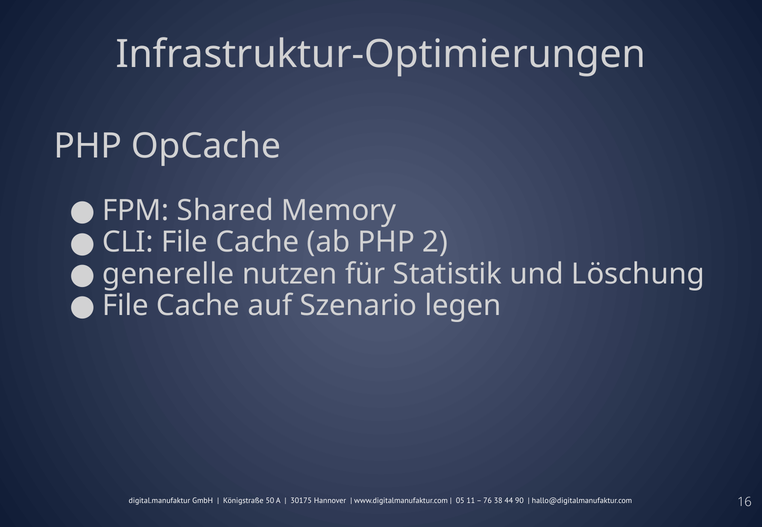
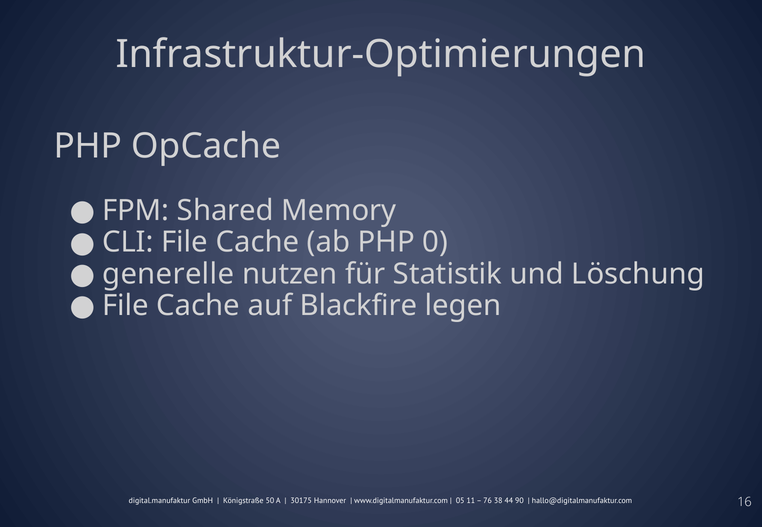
2: 2 -> 0 (435, 243)
Szenario: Szenario -> Blackfire (359, 306)
